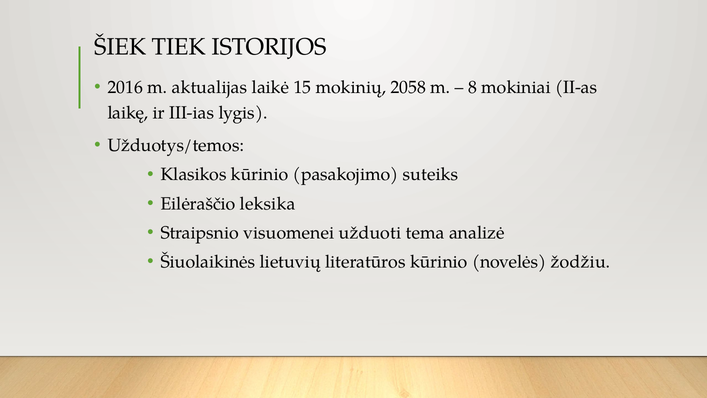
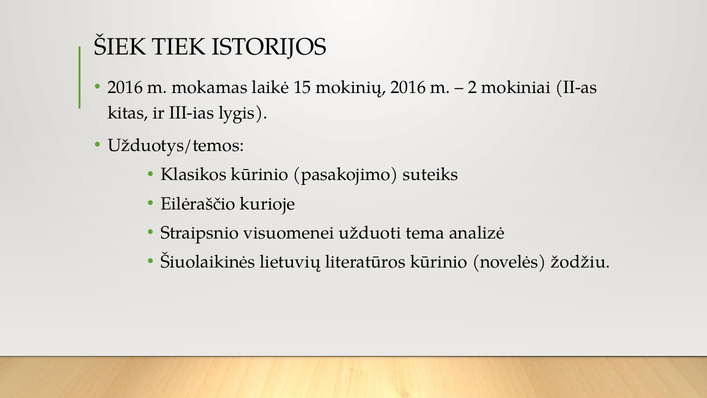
aktualijas: aktualijas -> mokamas (210, 87)
mokinių 2058: 2058 -> 2016 (408, 87)
8: 8 -> 2 (473, 87)
laikę: laikę -> kitas (128, 113)
leksika: leksika -> kurioje (268, 204)
